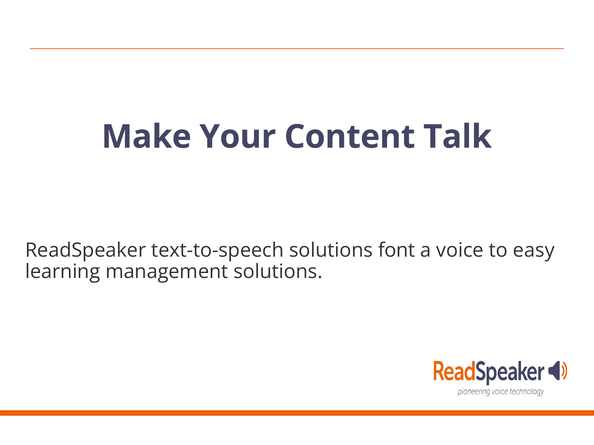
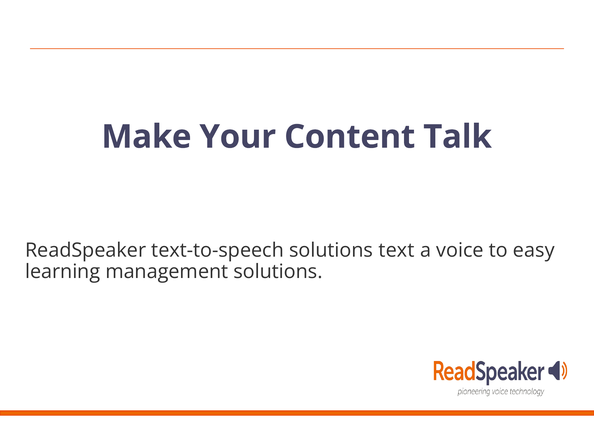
font: font -> text (397, 251)
